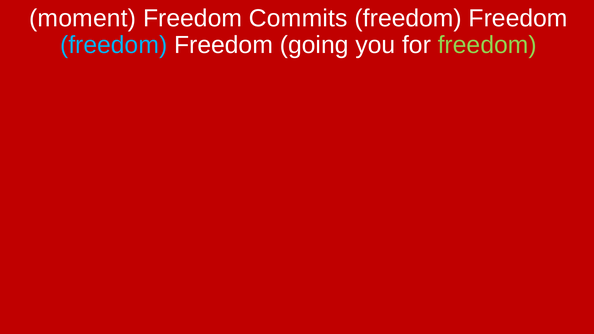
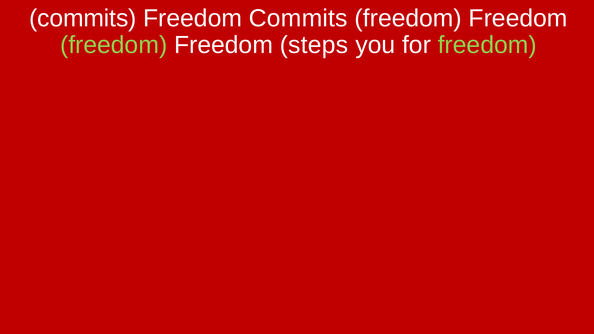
moment: moment -> commits (83, 18)
freedom colour: light blue -> light green (114, 45)
going: going -> steps (314, 45)
